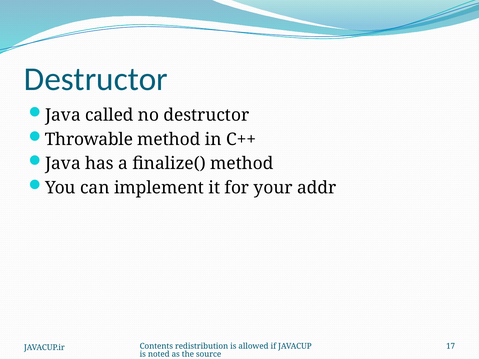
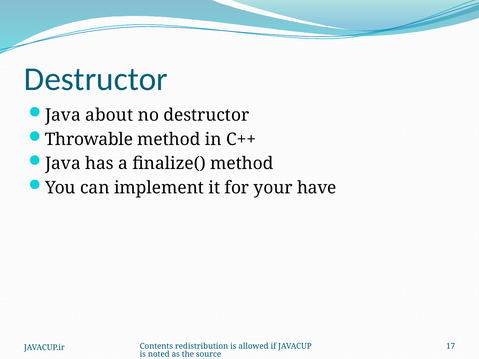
called: called -> about (109, 115)
addr: addr -> have (317, 188)
